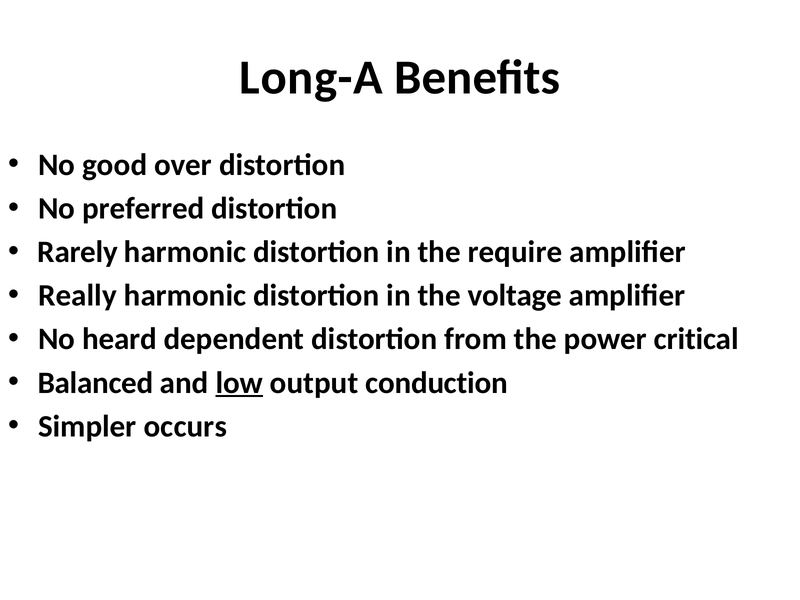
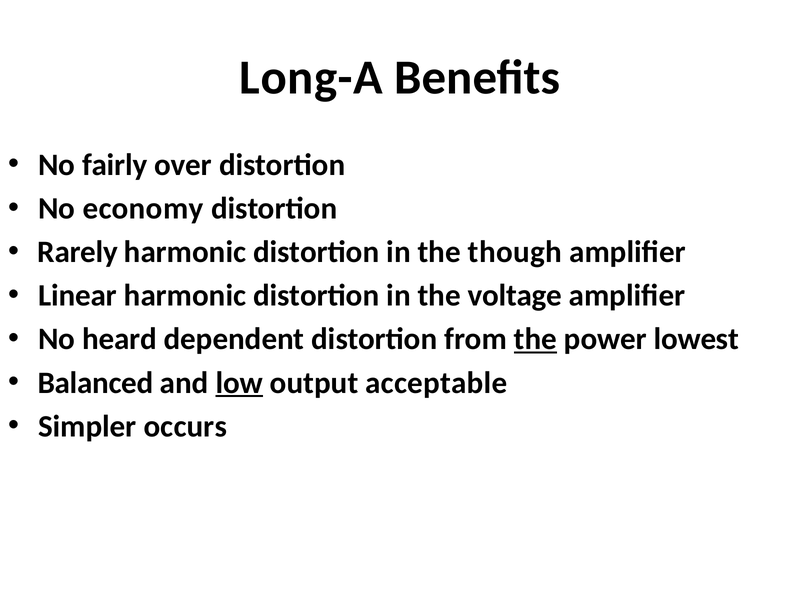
good: good -> fairly (115, 165)
preferred: preferred -> economy (143, 208)
require: require -> though (515, 252)
Really: Really -> Linear (77, 296)
the underline: none -> present (535, 339)
critical: critical -> lowest (696, 339)
conduction: conduction -> acceptable (436, 383)
